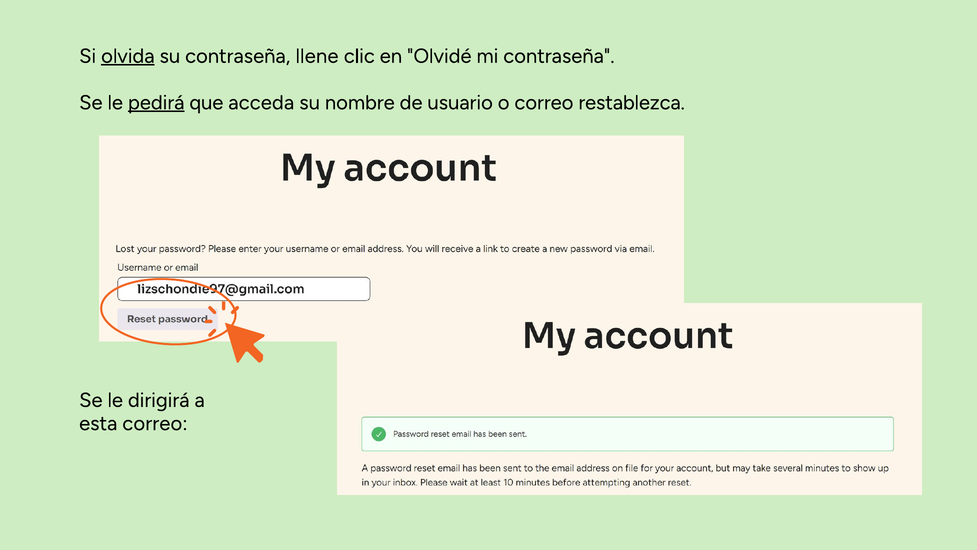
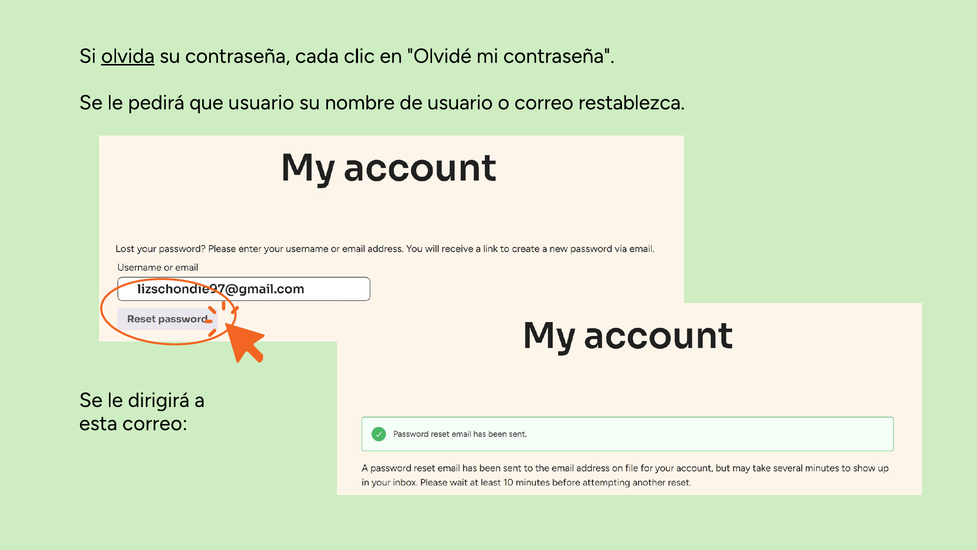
llene: llene -> cada (317, 56)
pedirá underline: present -> none (156, 103)
que acceda: acceda -> usuario (261, 103)
